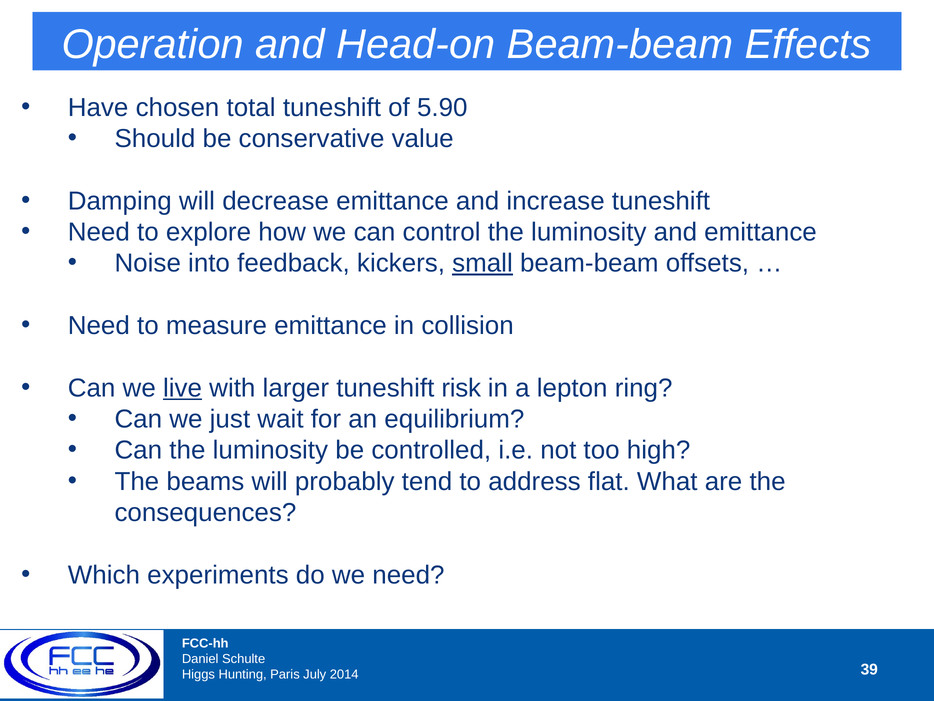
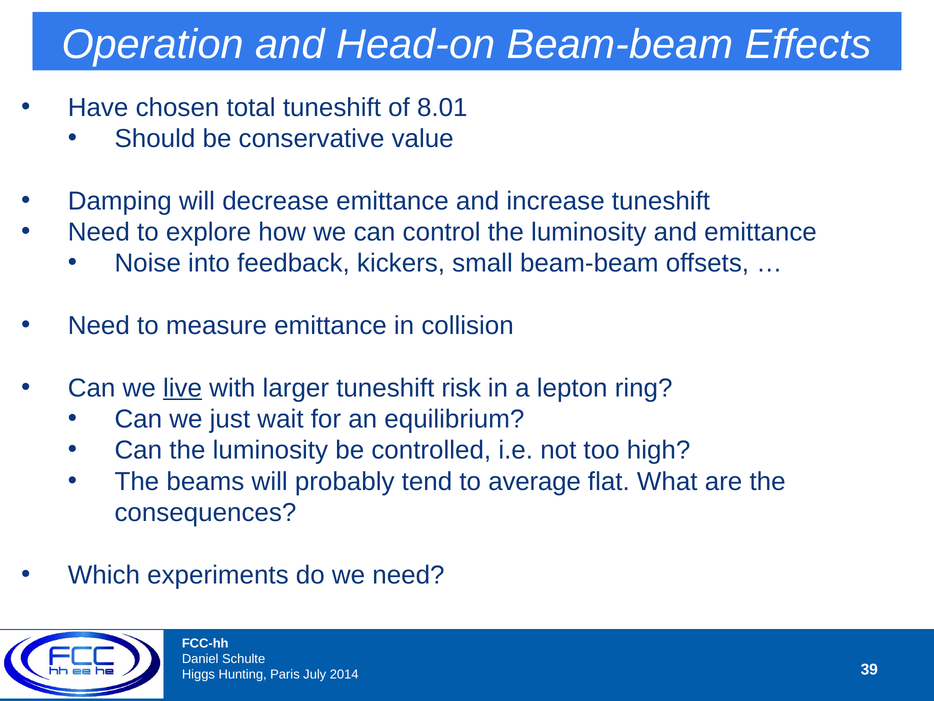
5.90: 5.90 -> 8.01 (442, 107)
small underline: present -> none (482, 263)
address: address -> average (535, 481)
